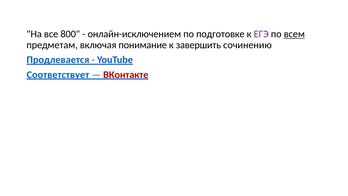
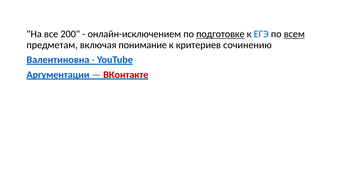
800: 800 -> 200 (70, 34)
подготовке underline: none -> present (220, 34)
ЕГЭ colour: purple -> blue (261, 34)
завершить: завершить -> критериев (198, 45)
Продлевается: Продлевается -> Валентиновна (58, 60)
Соответствует: Соответствует -> Аргументации (58, 75)
